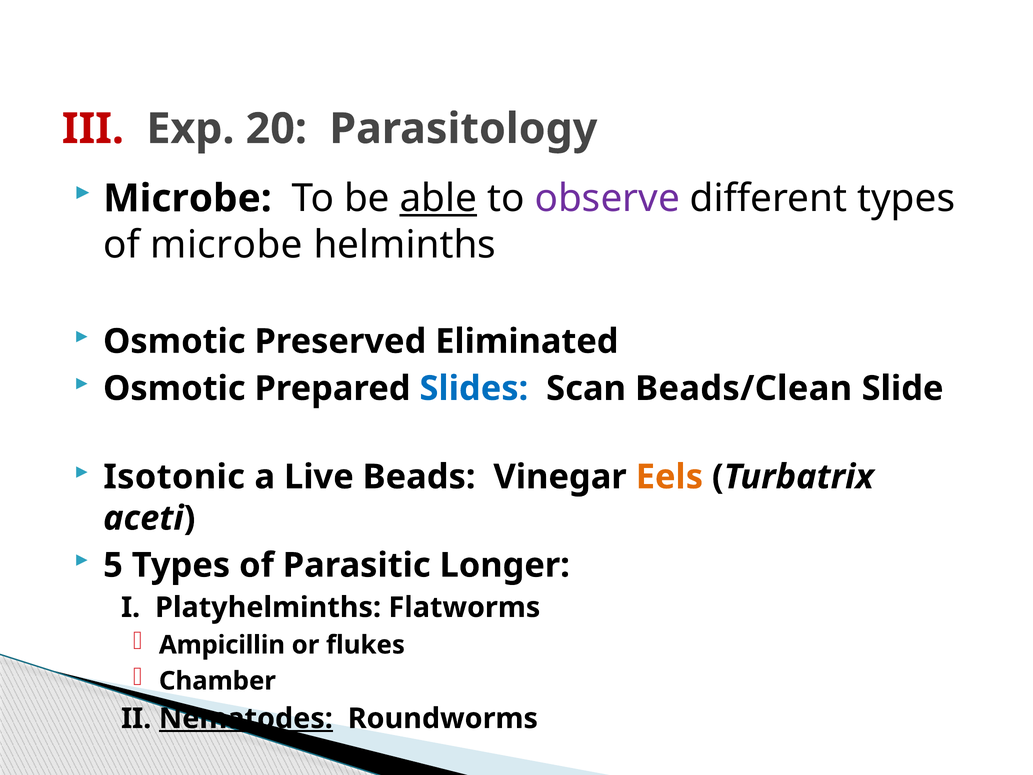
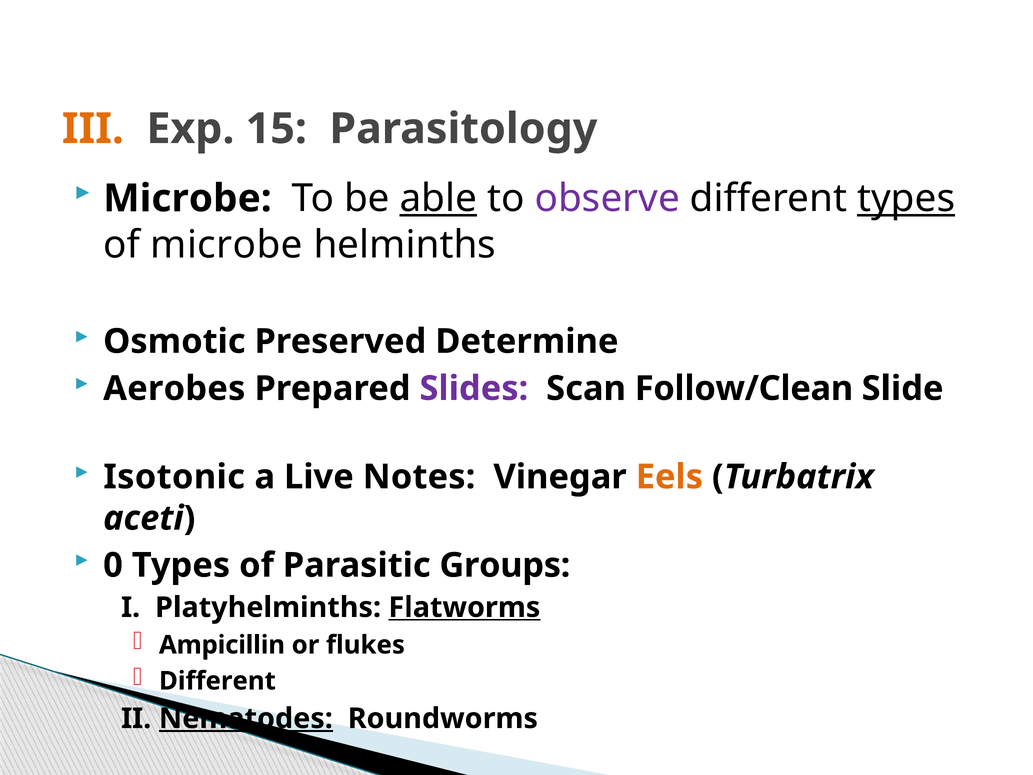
III colour: red -> orange (93, 129)
20: 20 -> 15 (276, 129)
types underline: none -> present (906, 198)
Eliminated: Eliminated -> Determine (527, 341)
Osmotic: Osmotic -> Aerobes (174, 388)
Slides colour: blue -> purple (474, 388)
Beads/Clean: Beads/Clean -> Follow/Clean (744, 388)
Beads: Beads -> Notes (419, 477)
5: 5 -> 0 (113, 565)
Longer: Longer -> Groups (505, 565)
Flatworms underline: none -> present (464, 607)
Chamber: Chamber -> Different (217, 681)
